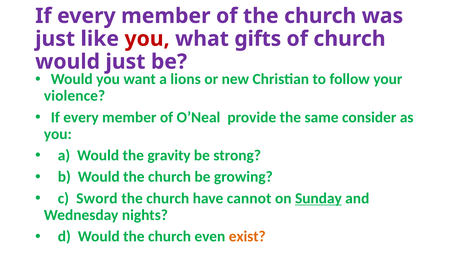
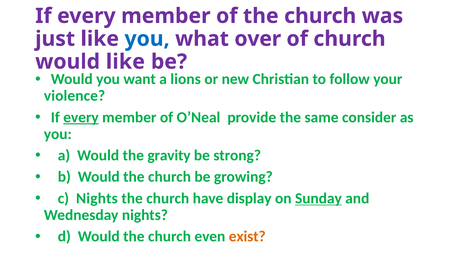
you colour: red -> blue (147, 39)
gifts: gifts -> over (258, 39)
just: just -> like (125, 62)
every underline: none -> present (81, 117)
c Sword: Sword -> Nights (97, 198)
cannot: cannot -> display (249, 198)
